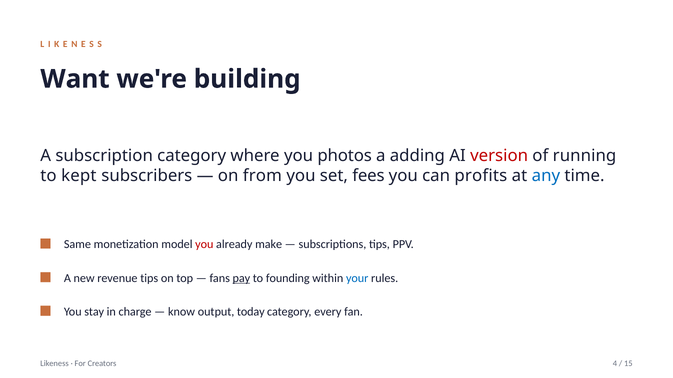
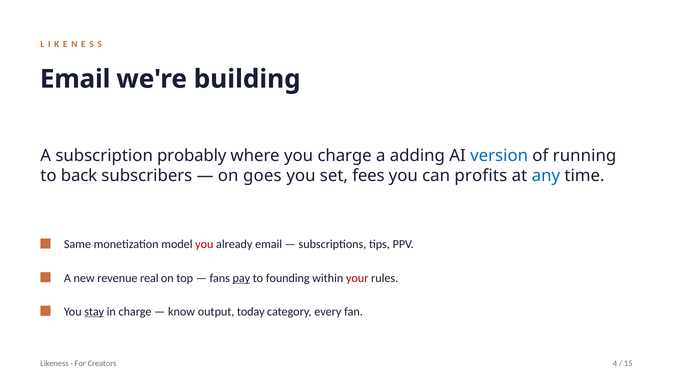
Want: Want -> Email (75, 79)
subscription category: category -> probably (192, 156)
you photos: photos -> charge (345, 156)
version colour: red -> blue (499, 156)
kept: kept -> back (79, 176)
from: from -> goes (262, 176)
already make: make -> email (269, 245)
revenue tips: tips -> real (149, 278)
your colour: blue -> red (357, 278)
stay underline: none -> present (94, 312)
